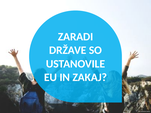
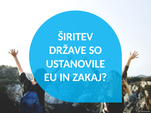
ZARADI: ZARADI -> ŠIRITEV (76, 37)
